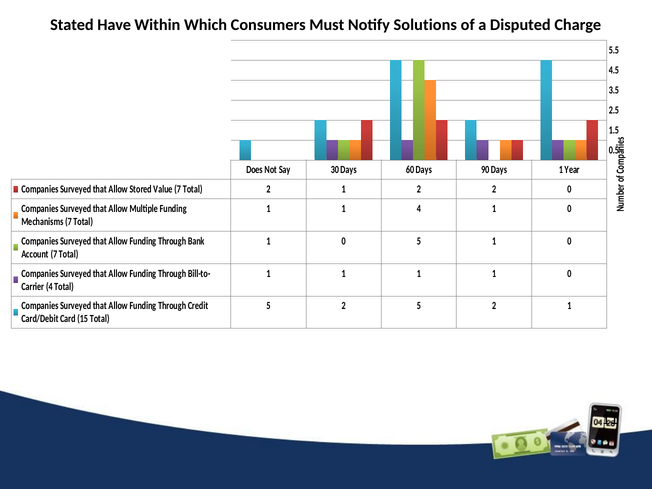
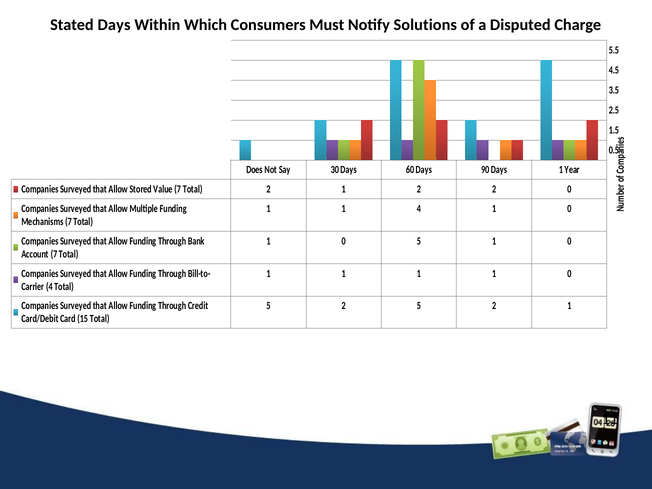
Stated Have: Have -> Days (114, 25)
